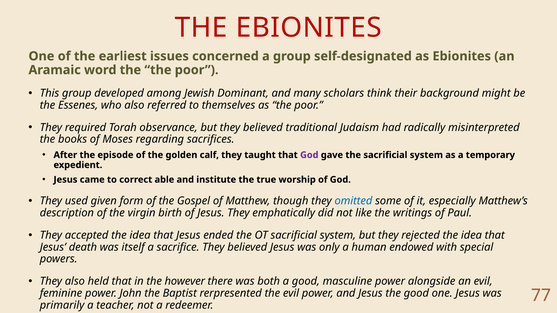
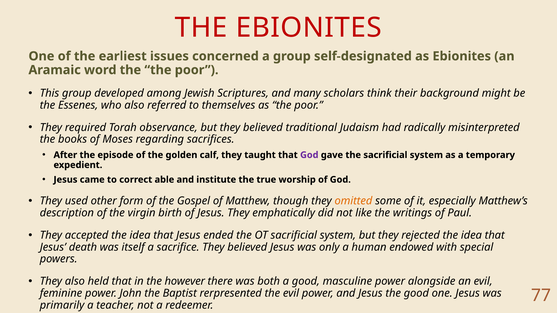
Dominant: Dominant -> Scriptures (243, 93)
given: given -> other (104, 201)
omitted colour: blue -> orange (353, 201)
